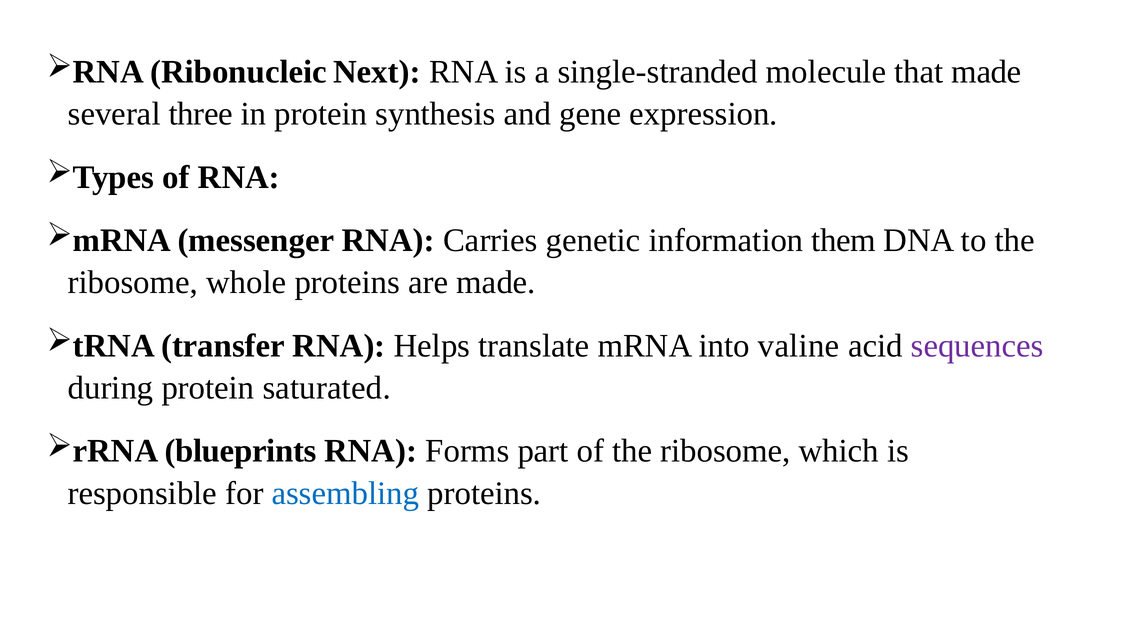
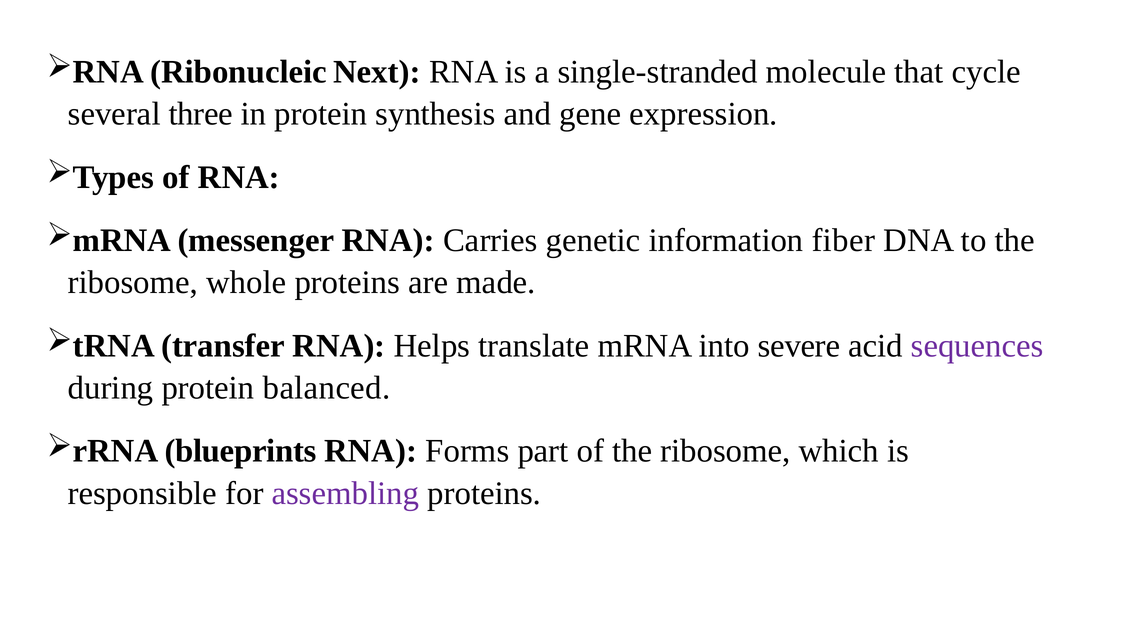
that made: made -> cycle (986, 72)
them: them -> fiber (843, 240)
valine: valine -> severe (799, 346)
saturated: saturated -> balanced (327, 388)
assembling colour: blue -> purple (345, 493)
